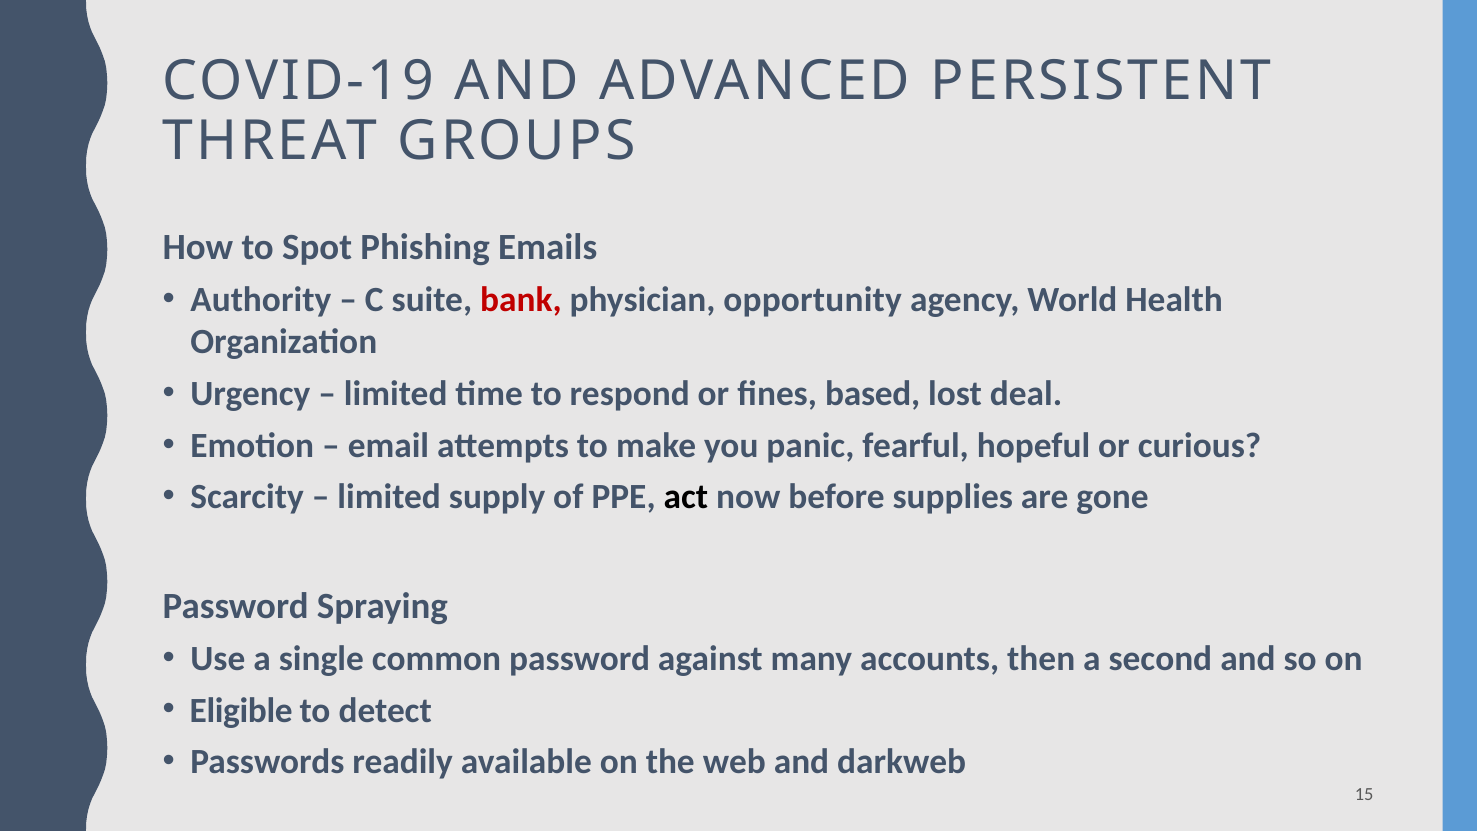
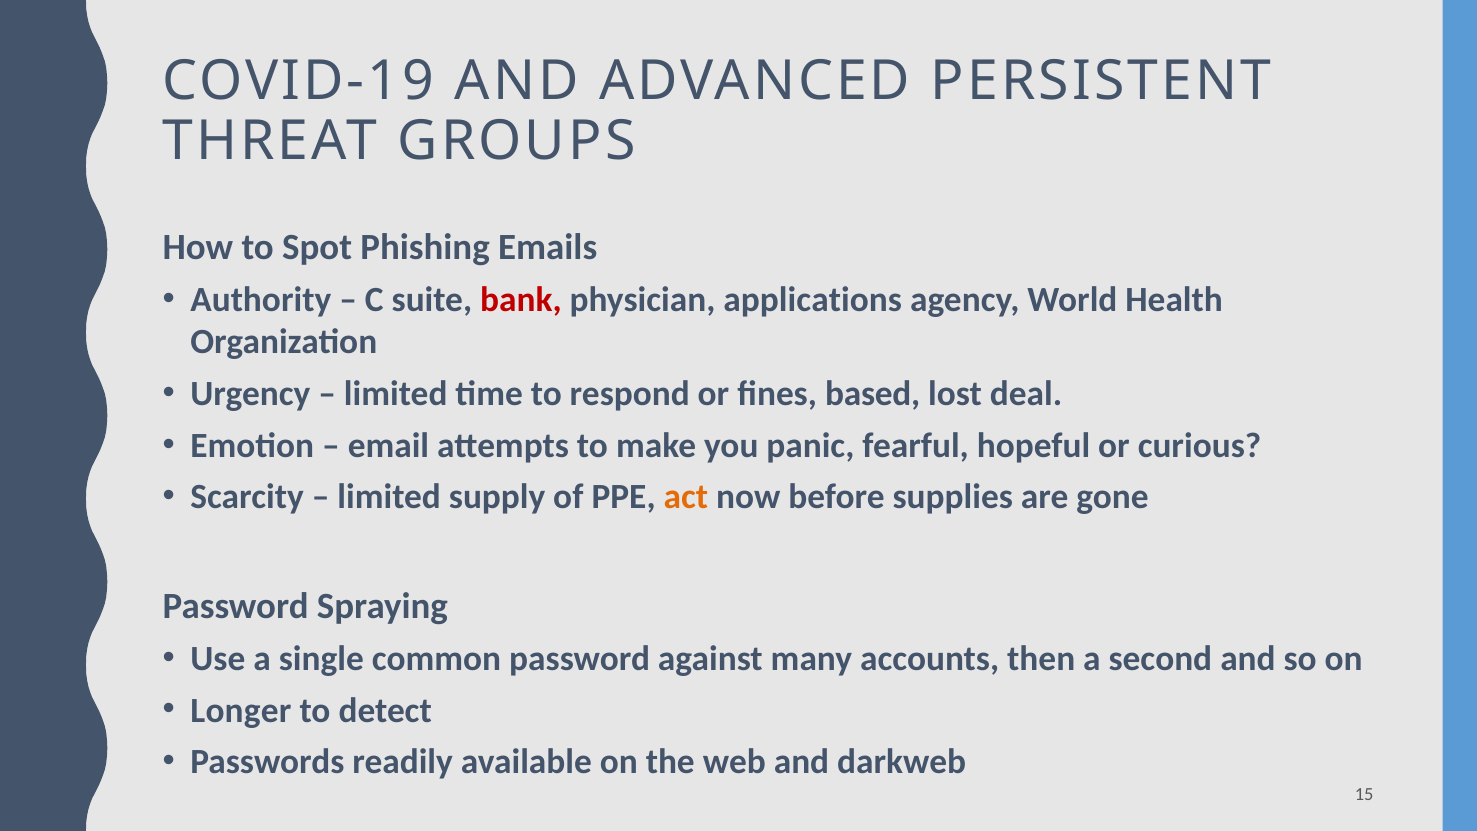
opportunity: opportunity -> applications (813, 300)
act colour: black -> orange (686, 497)
Eligible: Eligible -> Longer (241, 710)
